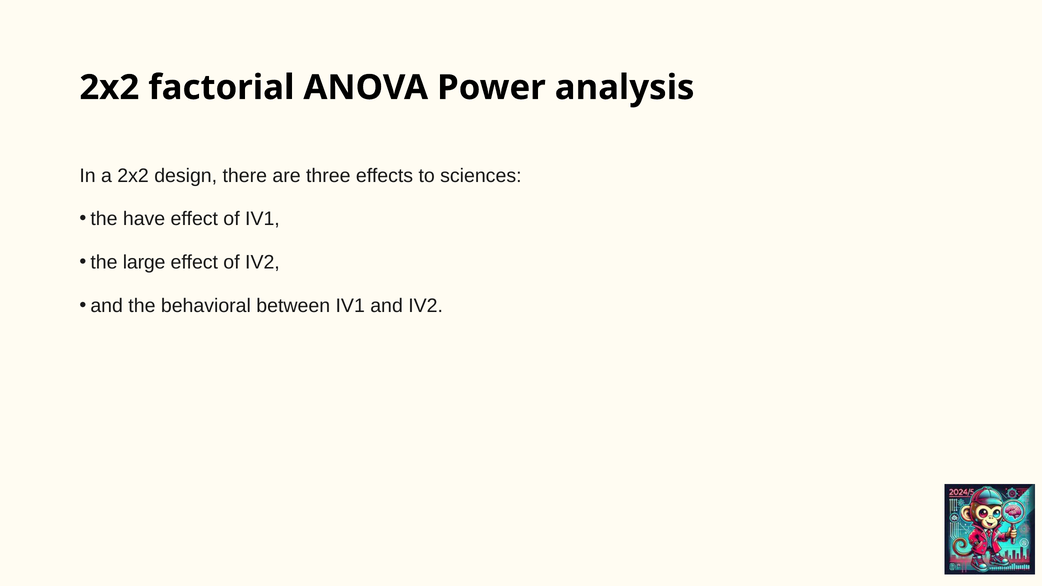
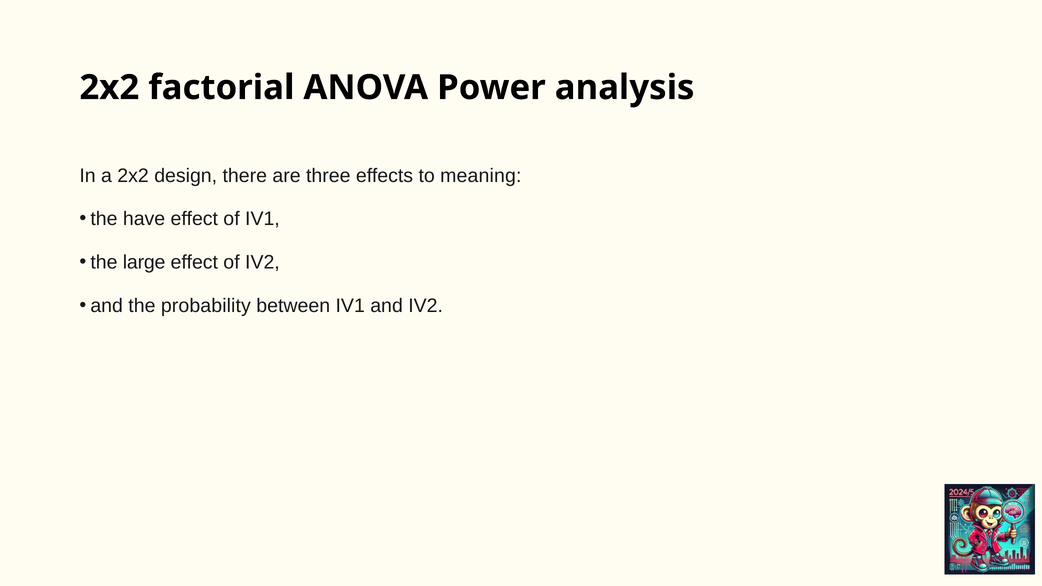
sciences: sciences -> meaning (481, 176)
behavioral: behavioral -> probability (206, 306)
